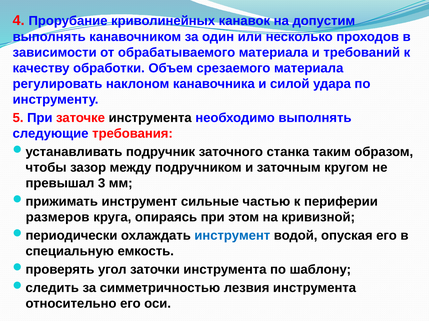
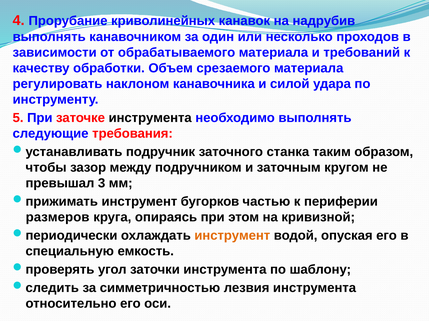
допустим: допустим -> надрубив (324, 21)
сильные: сильные -> бугорков (210, 202)
инструмент colour: blue -> orange (232, 236)
